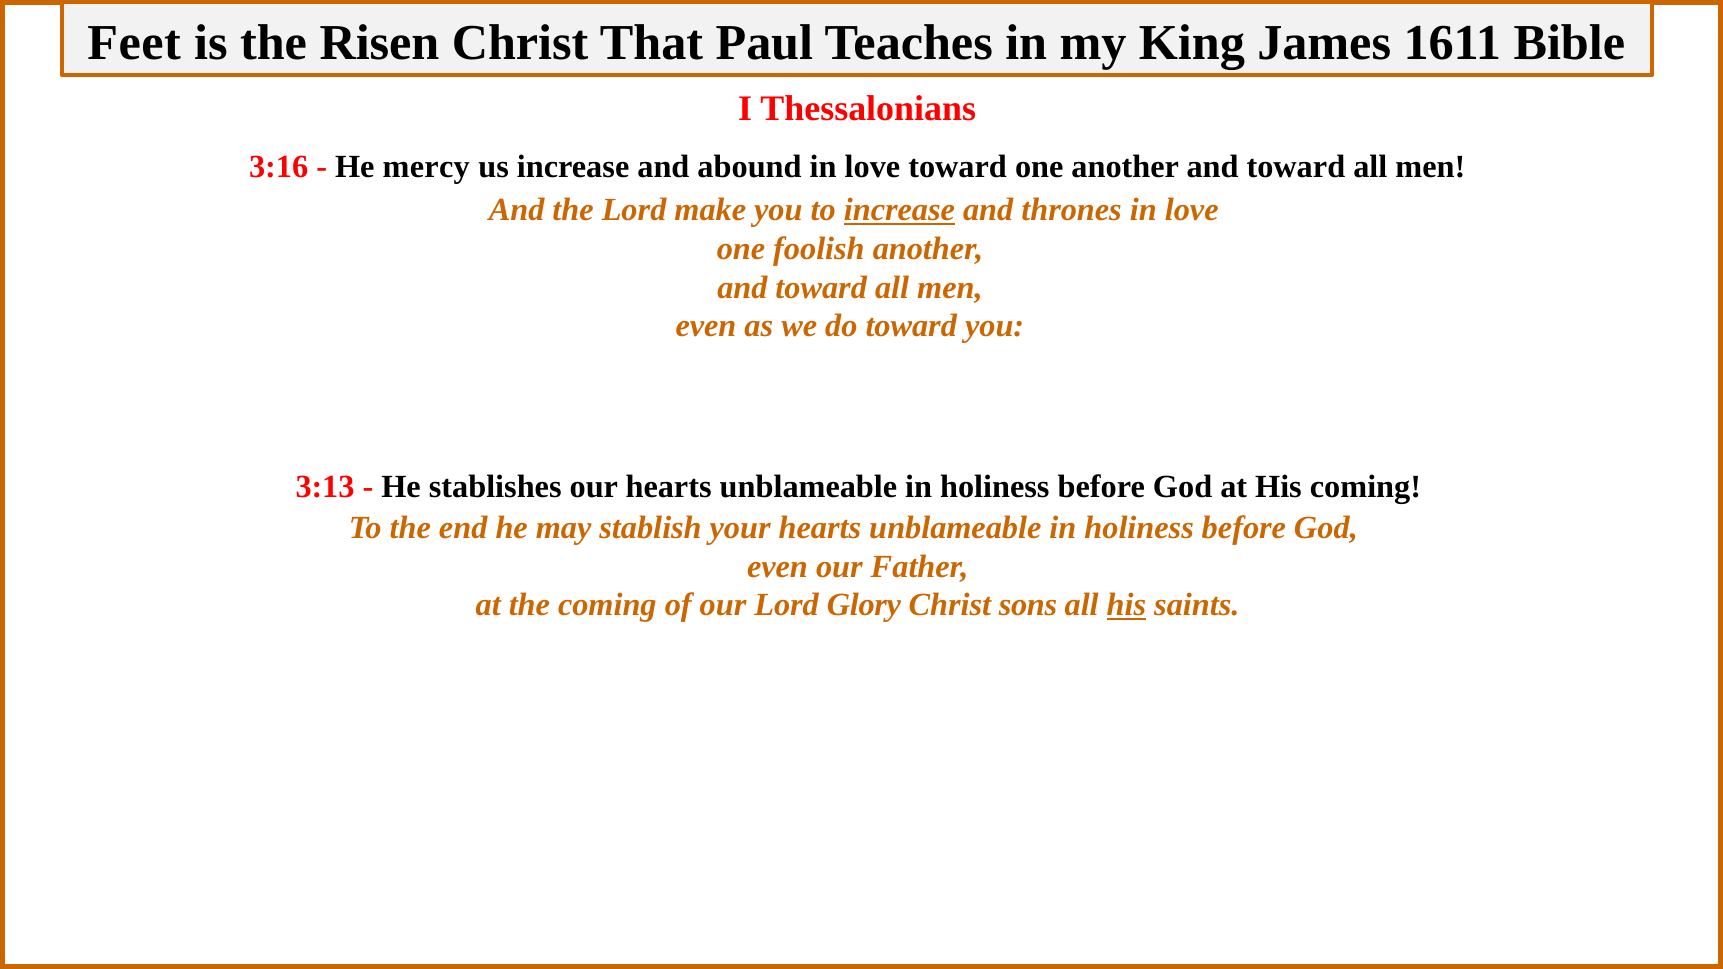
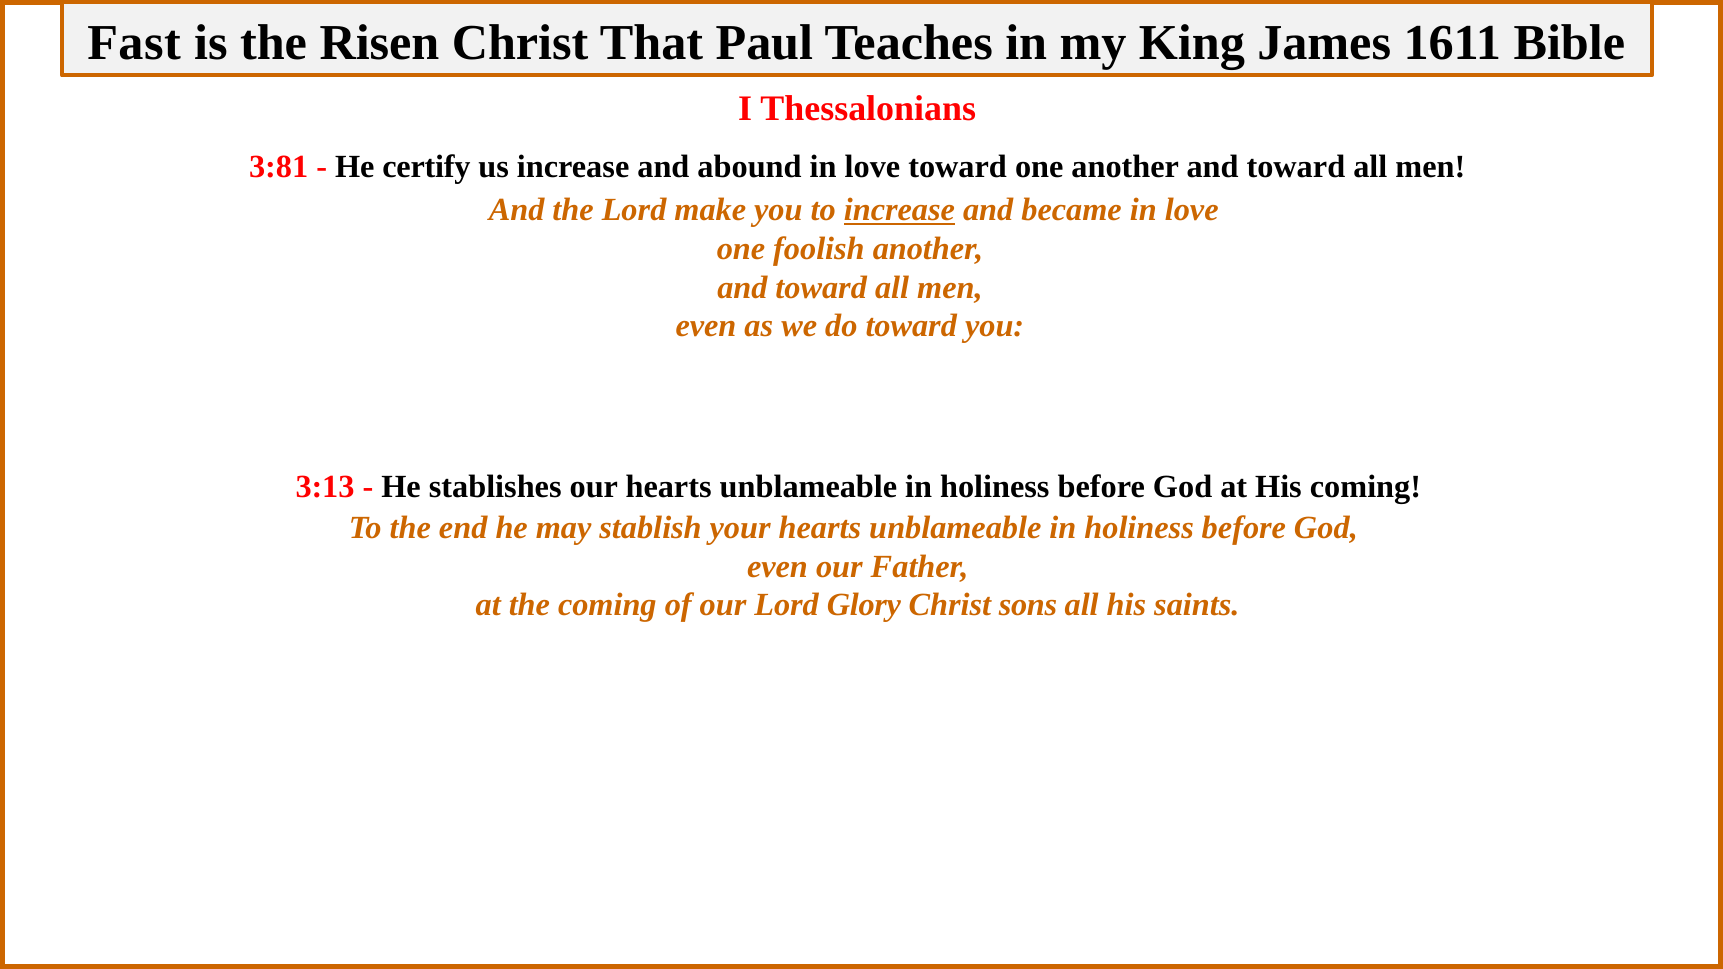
Feet: Feet -> Fast (134, 42)
3:16: 3:16 -> 3:81 (279, 167)
mercy: mercy -> certify (426, 167)
thrones: thrones -> became (1072, 210)
his underline: present -> none (1126, 605)
